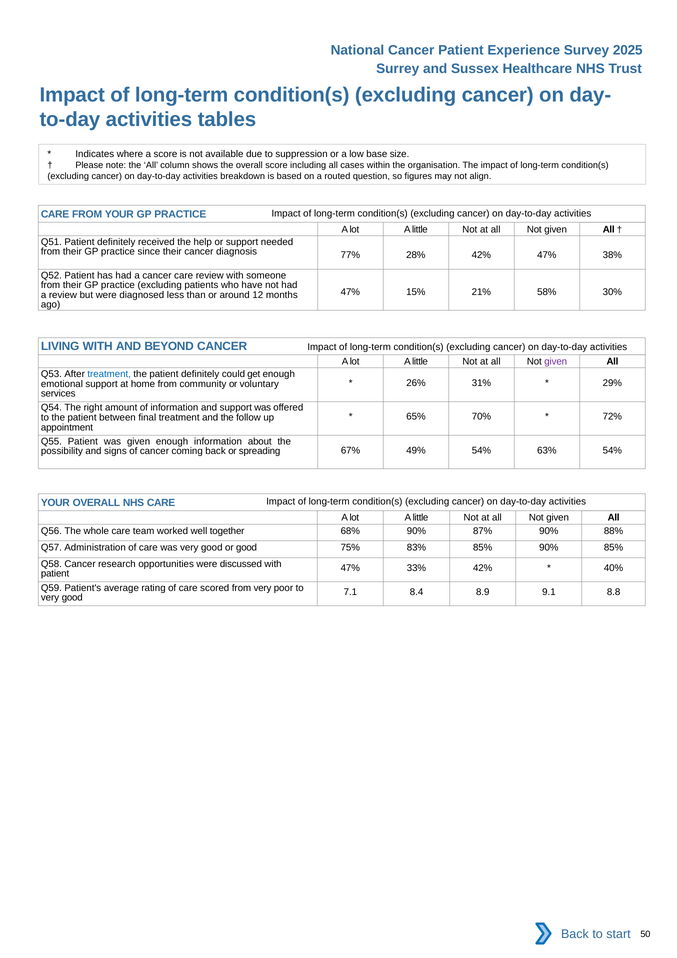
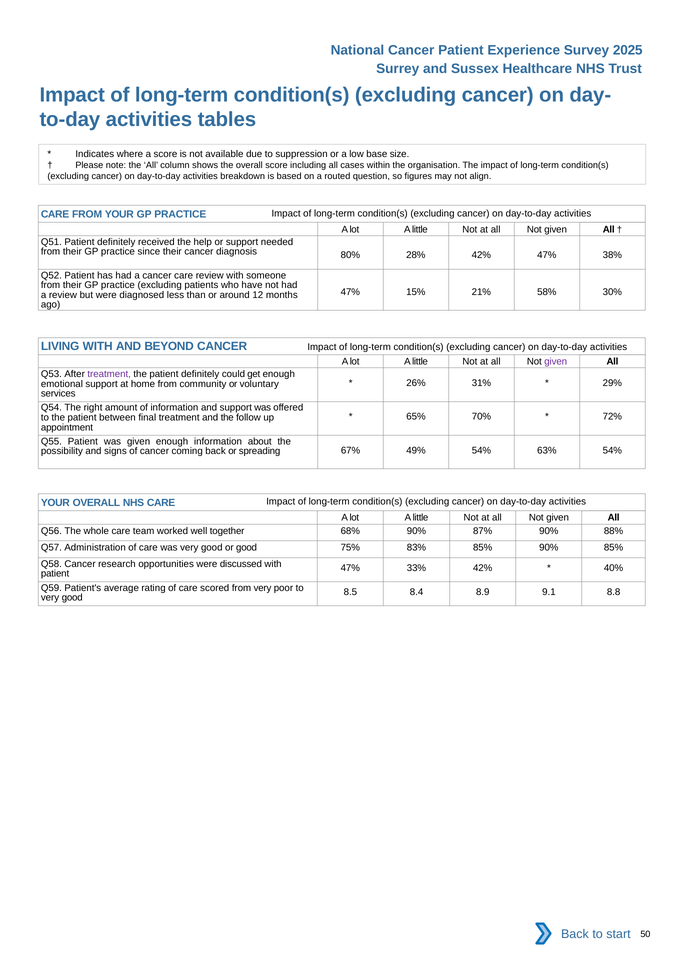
77%: 77% -> 80% (350, 255)
treatment colour: blue -> purple (109, 374)
7.1: 7.1 -> 8.5 (350, 592)
